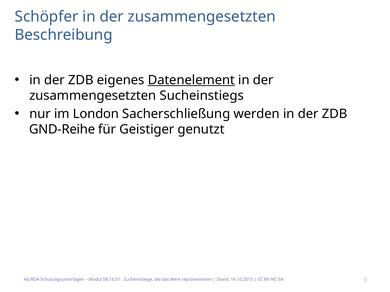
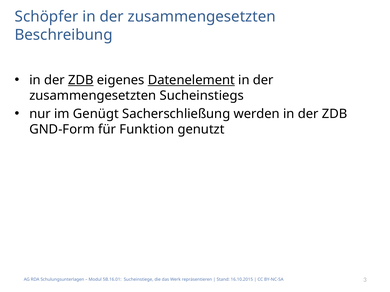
ZDB underline: none -> present (81, 80)
London: London -> Genügt (96, 114)
GND-Reihe: GND-Reihe -> GND-Form (62, 130)
Geistiger: Geistiger -> Funktion (147, 130)
